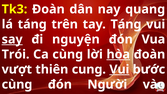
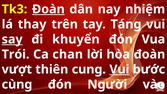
Đoàn underline: none -> present (48, 9)
quang: quang -> nhiệm (145, 9)
lá táng: táng -> thay (32, 24)
nguyện: nguyện -> khuyển (76, 39)
Ca cùng: cùng -> chan (68, 54)
hòa underline: present -> none (118, 54)
